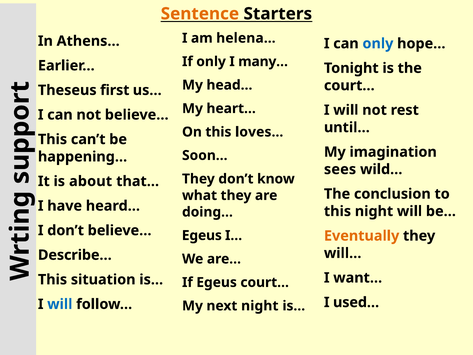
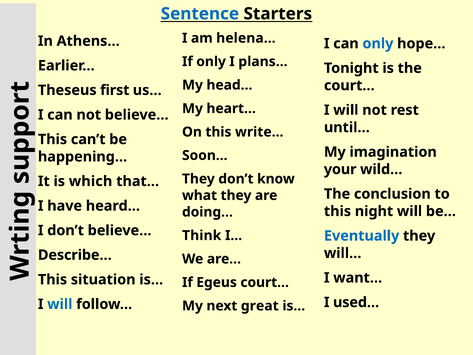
Sentence colour: orange -> blue (200, 14)
many…: many… -> plans… (263, 62)
loves…: loves… -> write… (259, 132)
sees: sees -> your (340, 169)
about: about -> which (91, 181)
Egeus: Egeus -> Think (202, 235)
Eventually colour: orange -> blue (362, 236)
next night: night -> great (260, 306)
